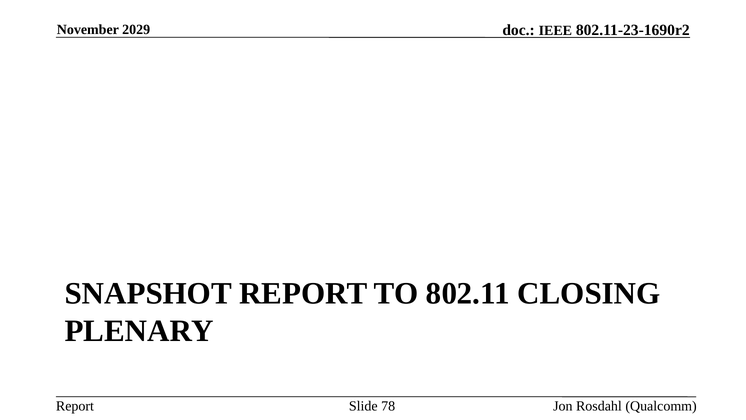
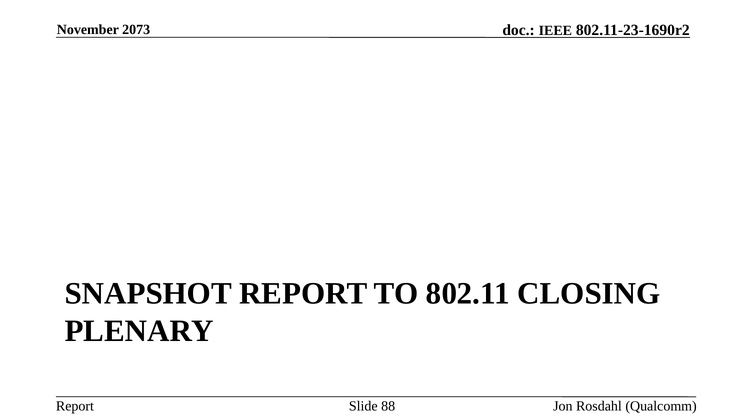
2029: 2029 -> 2073 (136, 30)
78: 78 -> 88 (388, 406)
